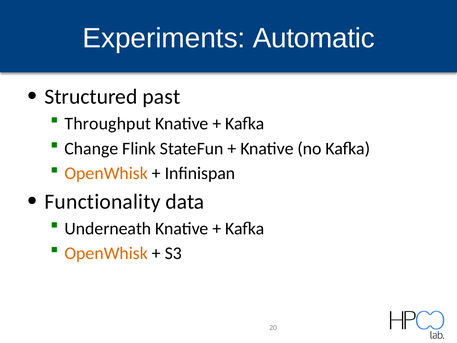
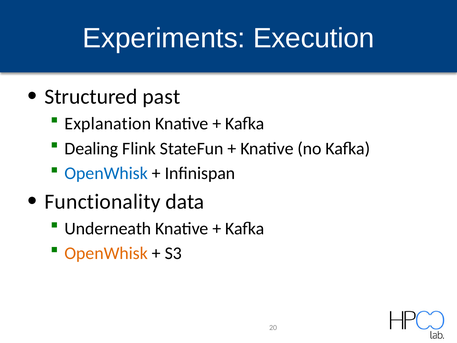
Automatic: Automatic -> Execution (314, 38)
Throughput: Throughput -> Explanation (108, 124)
Change: Change -> Dealing (91, 148)
OpenWhisk colour: orange -> blue (106, 173)
